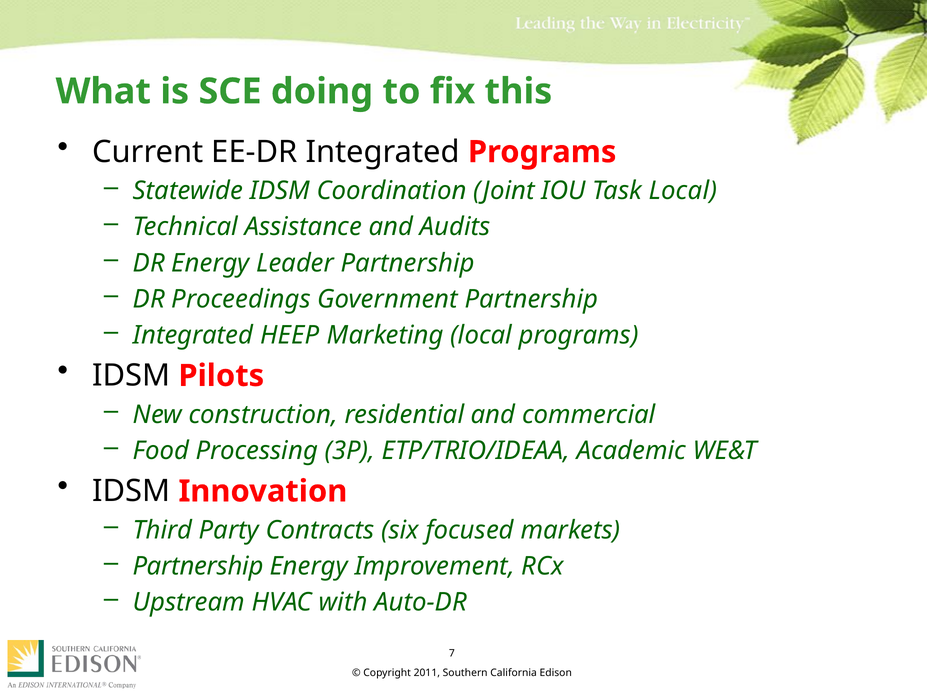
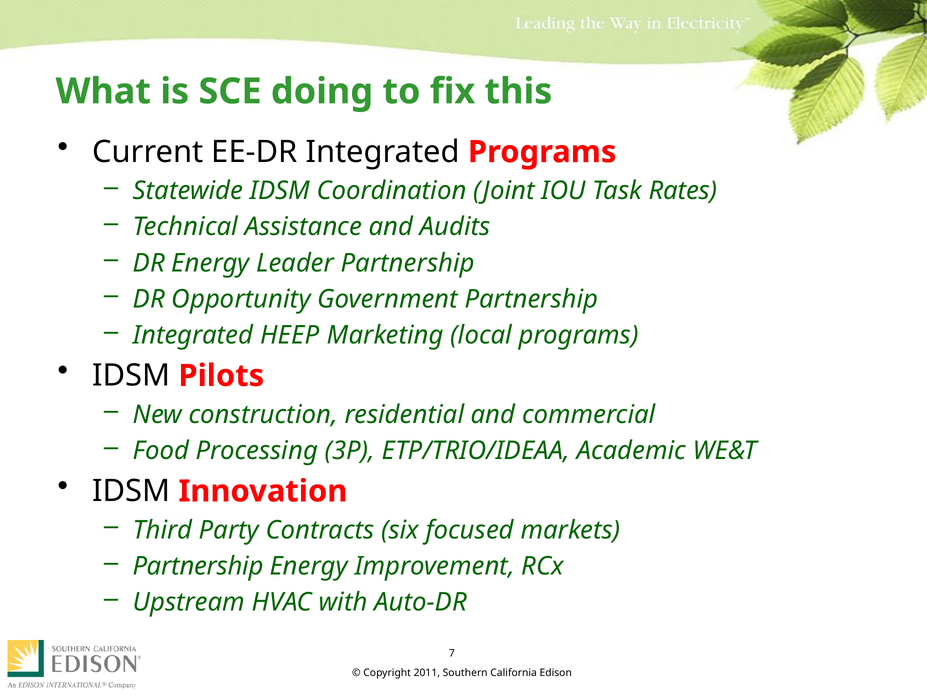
Task Local: Local -> Rates (683, 191)
Proceedings: Proceedings -> Opportunity (241, 299)
